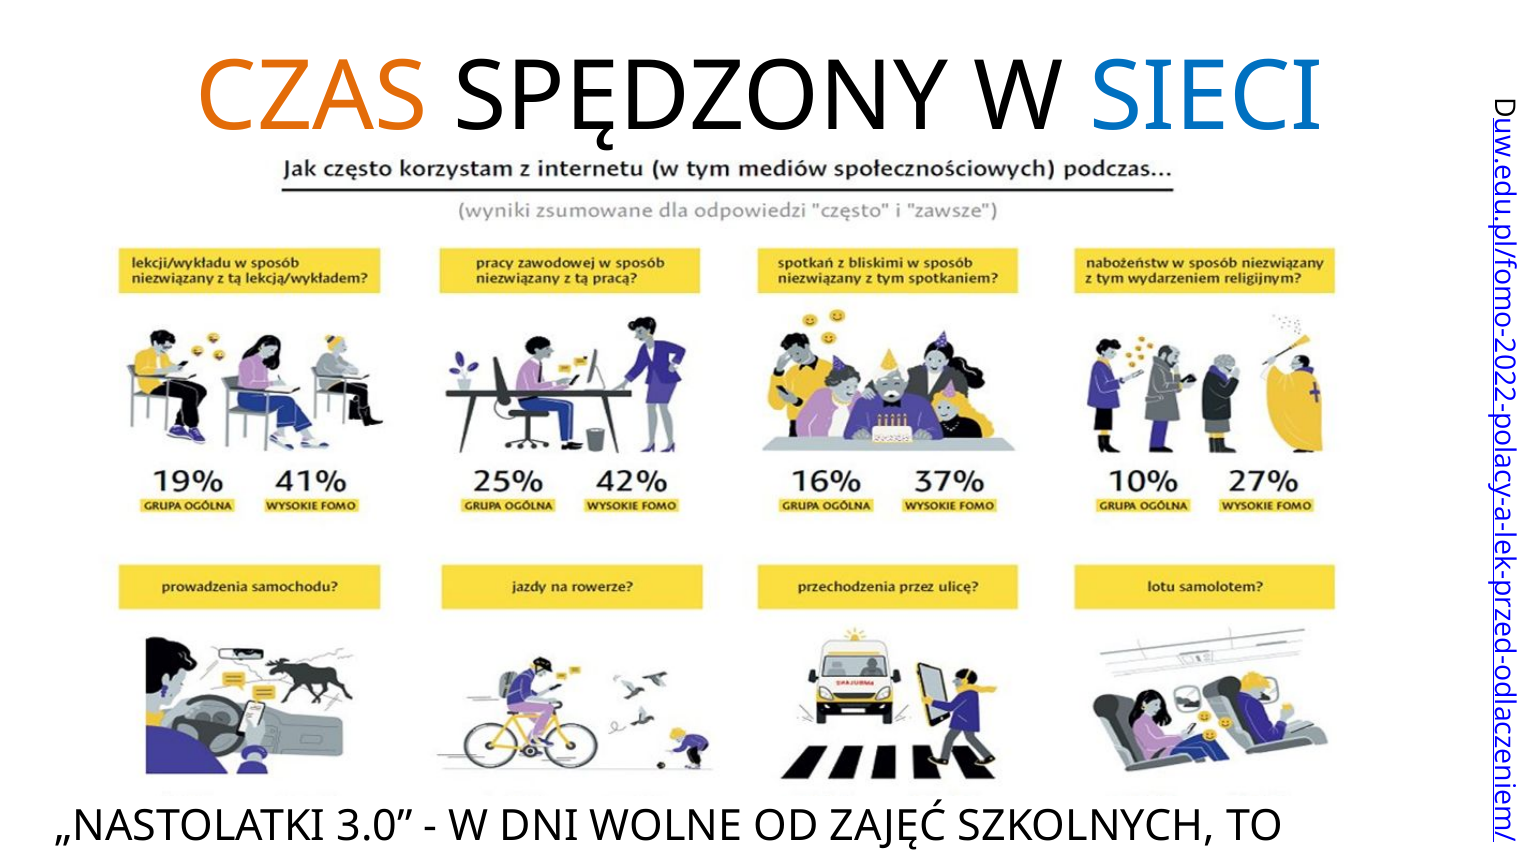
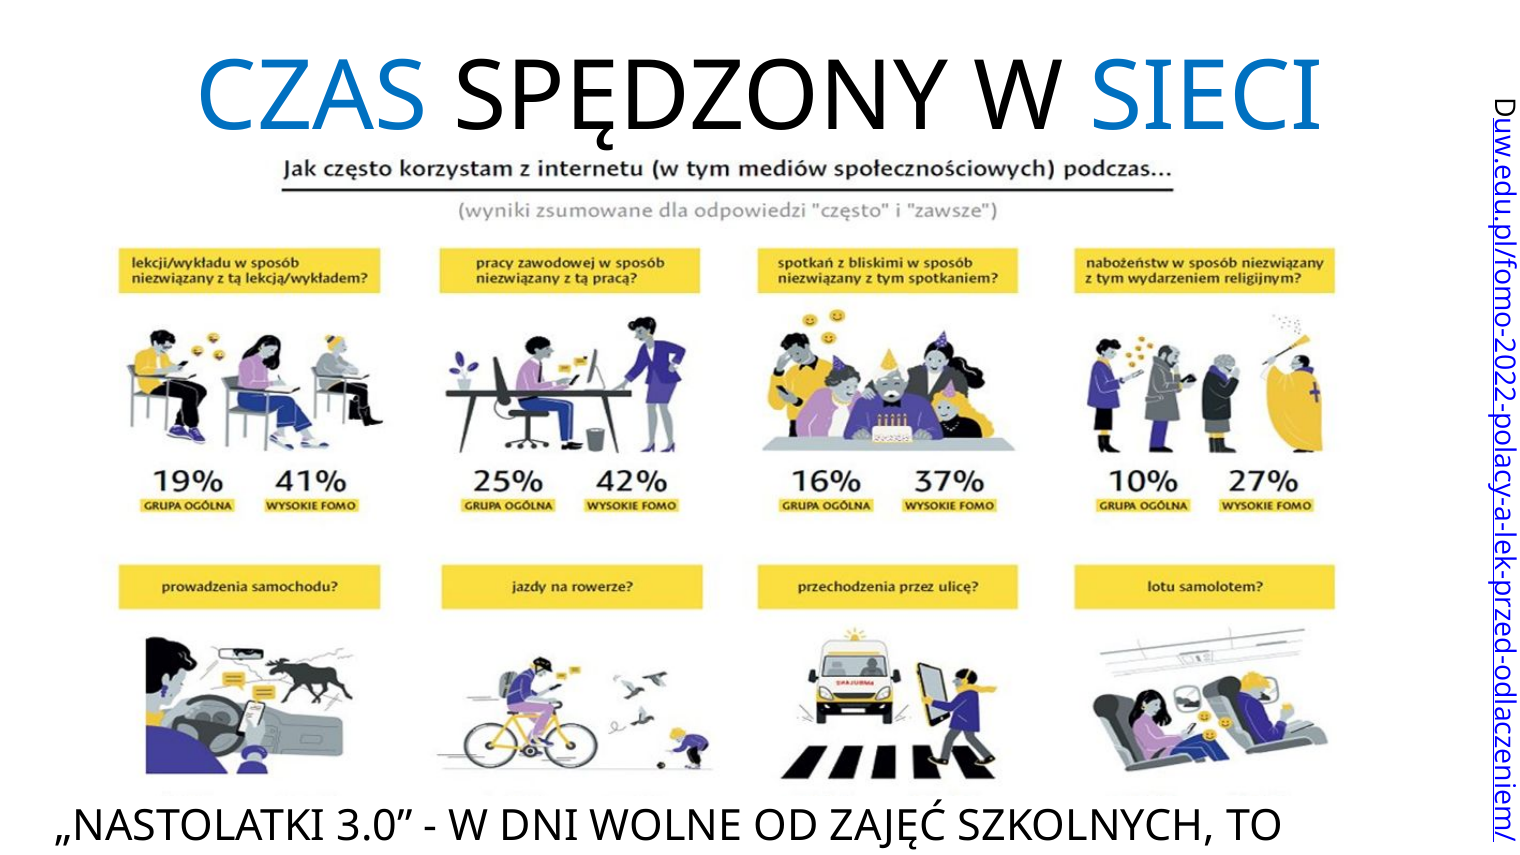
CZAS colour: orange -> blue (312, 98)
